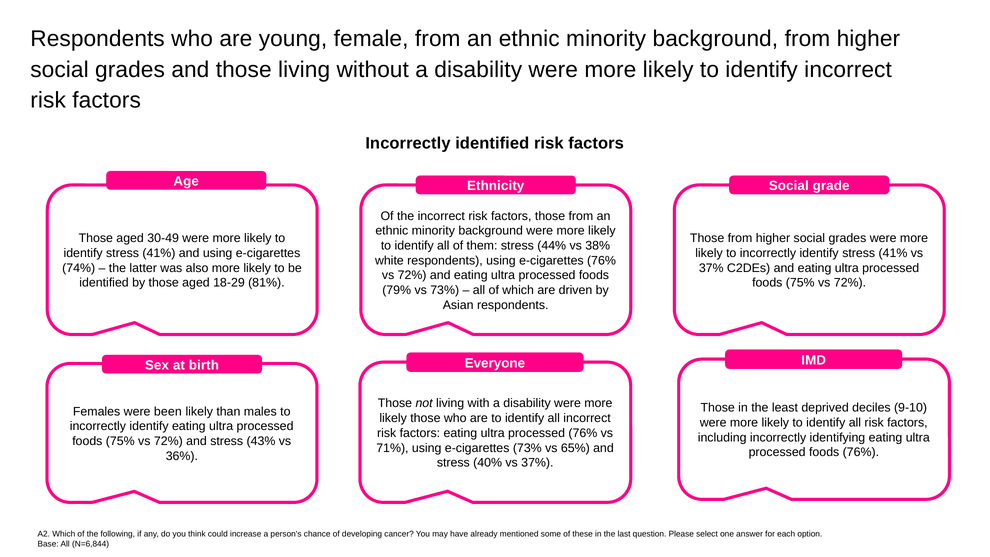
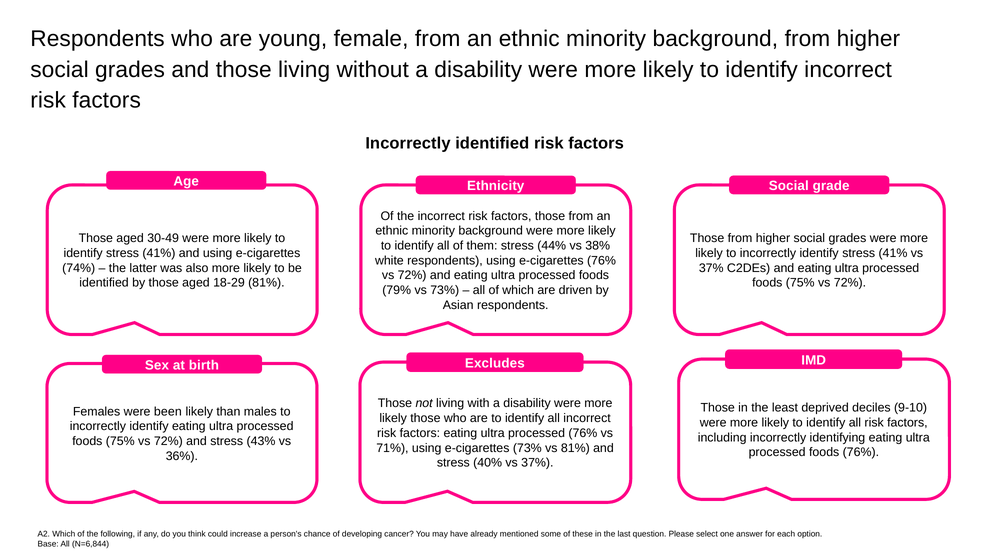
Everyone: Everyone -> Excludes (495, 363)
vs 65%: 65% -> 81% (575, 448)
